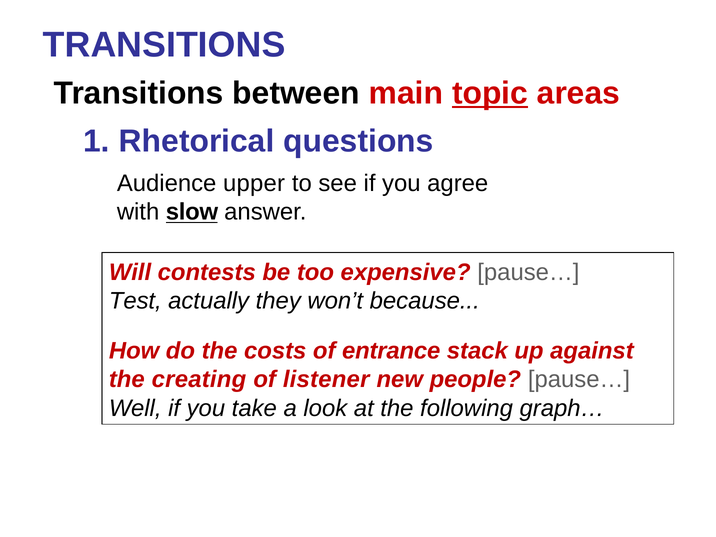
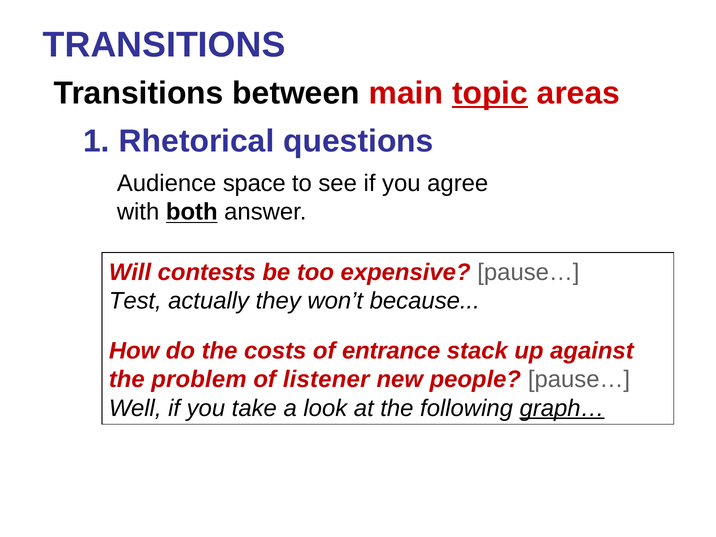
upper: upper -> space (254, 183)
slow: slow -> both (192, 212)
creating: creating -> problem (199, 379)
graph… underline: none -> present (562, 408)
